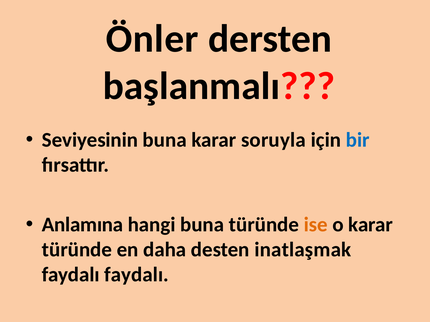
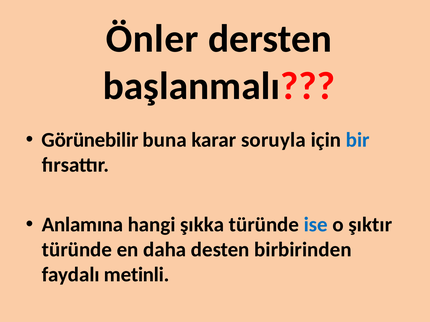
Seviyesinin: Seviyesinin -> Görünebilir (90, 140)
hangi buna: buna -> şıkka (202, 225)
ise colour: orange -> blue (316, 225)
o karar: karar -> şıktır (370, 225)
inatlaşmak: inatlaşmak -> birbirinden (303, 250)
faydalı faydalı: faydalı -> metinli (137, 275)
